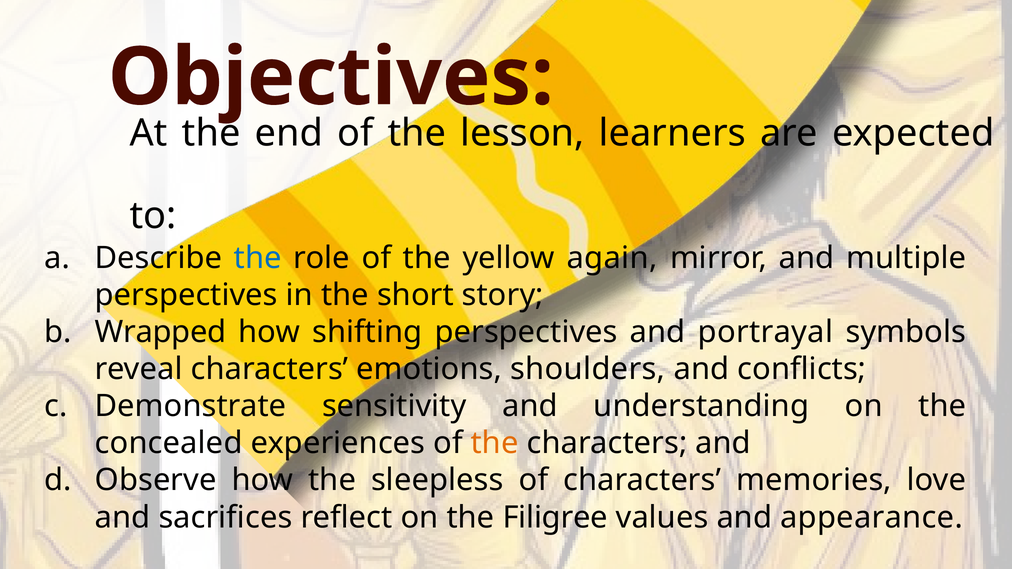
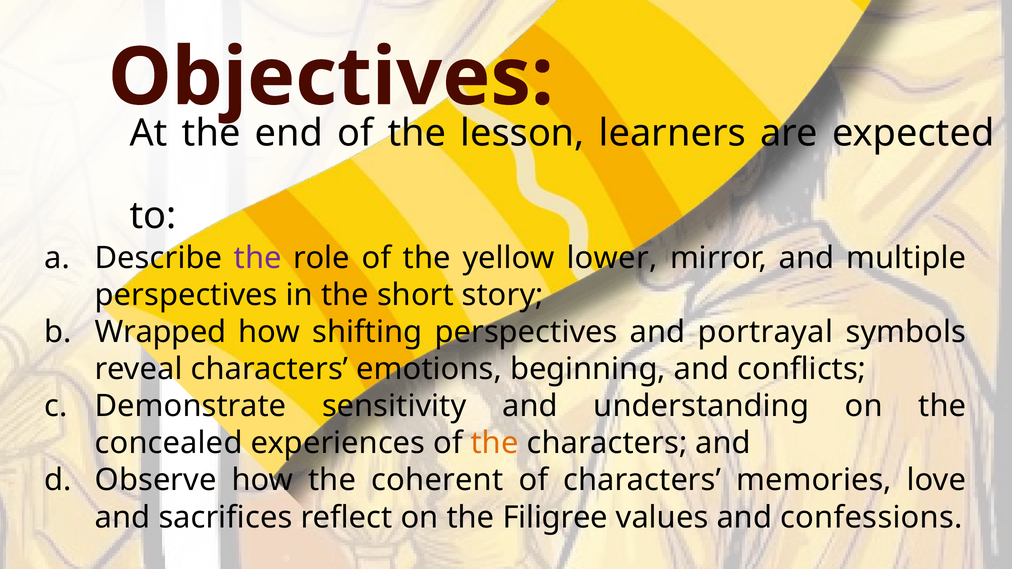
the colour: blue -> purple (258, 258)
again: again -> lower (612, 258)
shoulders: shoulders -> beginning (588, 369)
sleepless: sleepless -> coherent (437, 480)
appearance: appearance -> confessions (872, 518)
